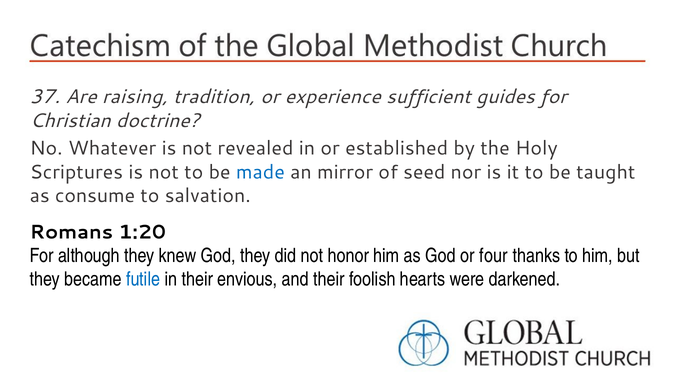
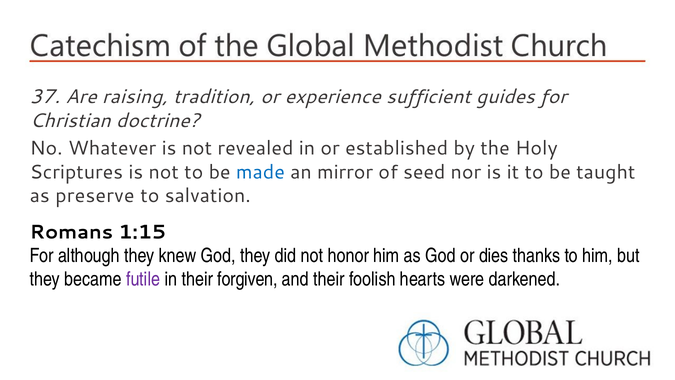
consume: consume -> preserve (95, 196)
1:20: 1:20 -> 1:15 (142, 232)
four: four -> dies (494, 255)
futile colour: blue -> purple (143, 279)
envious: envious -> forgiven (248, 279)
